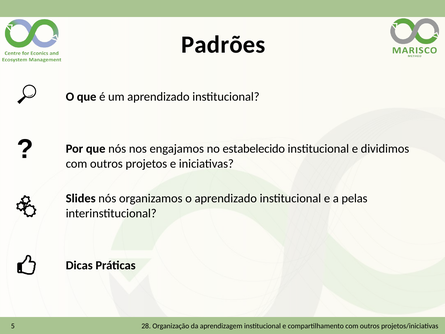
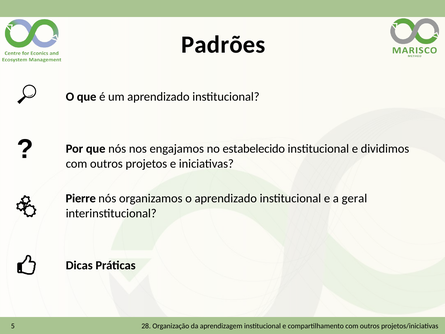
Slides: Slides -> Pierre (81, 198)
pelas: pelas -> geral (354, 198)
